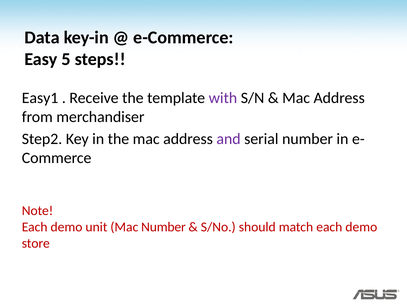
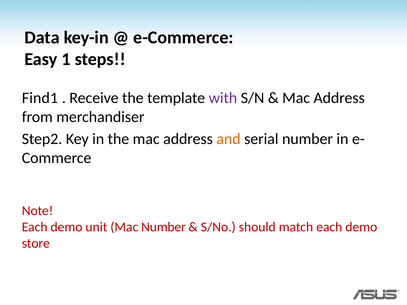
5: 5 -> 1 (66, 59)
Easy1: Easy1 -> Find1 (40, 98)
and colour: purple -> orange (229, 139)
